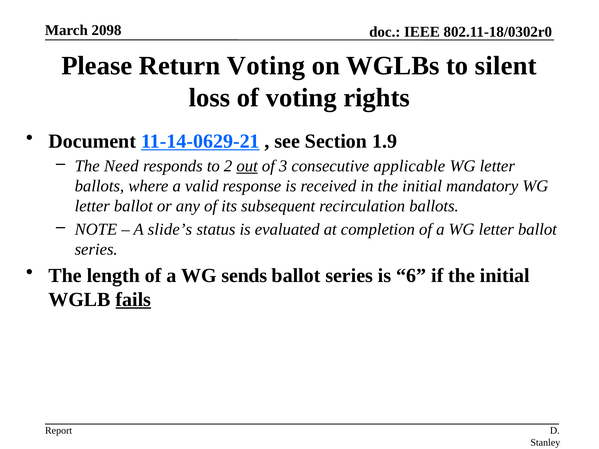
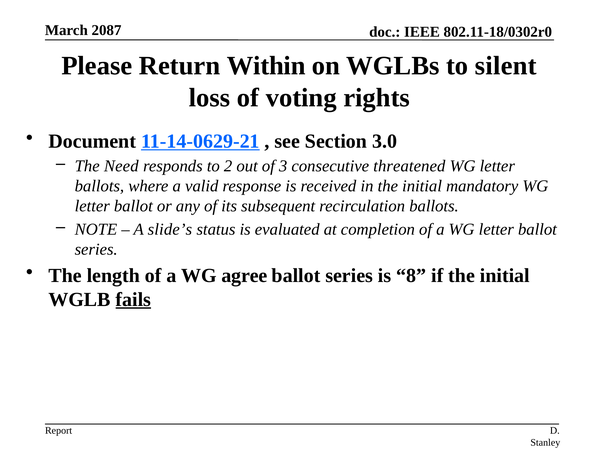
2098: 2098 -> 2087 (106, 30)
Return Voting: Voting -> Within (266, 66)
1.9: 1.9 -> 3.0 (385, 141)
out underline: present -> none (247, 166)
applicable: applicable -> threatened (409, 166)
sends: sends -> agree (244, 276)
6: 6 -> 8 (411, 276)
